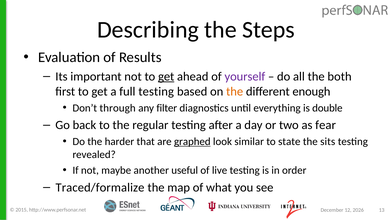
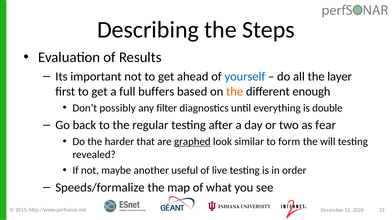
get underline: present -> none (166, 77)
yourself colour: purple -> blue (245, 77)
both: both -> layer (340, 77)
full testing: testing -> buffers (156, 92)
through: through -> possibly (118, 108)
state: state -> form (289, 142)
sits: sits -> will (328, 142)
Traced/formalize: Traced/formalize -> Speeds/formalize (100, 188)
